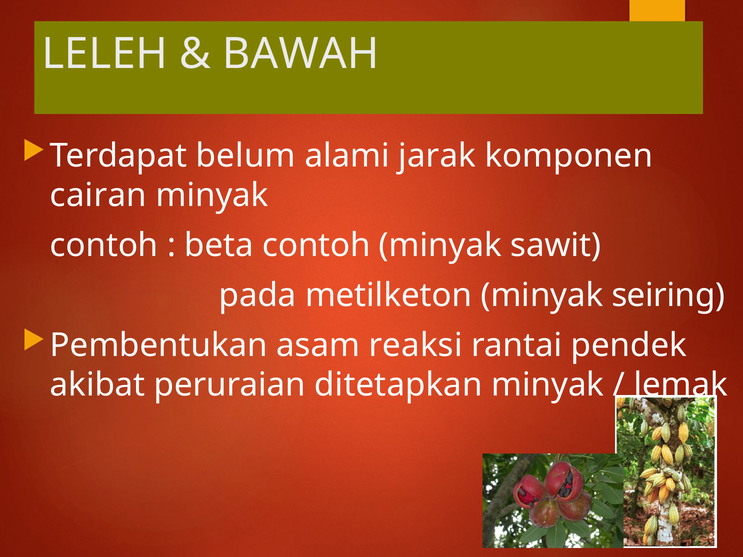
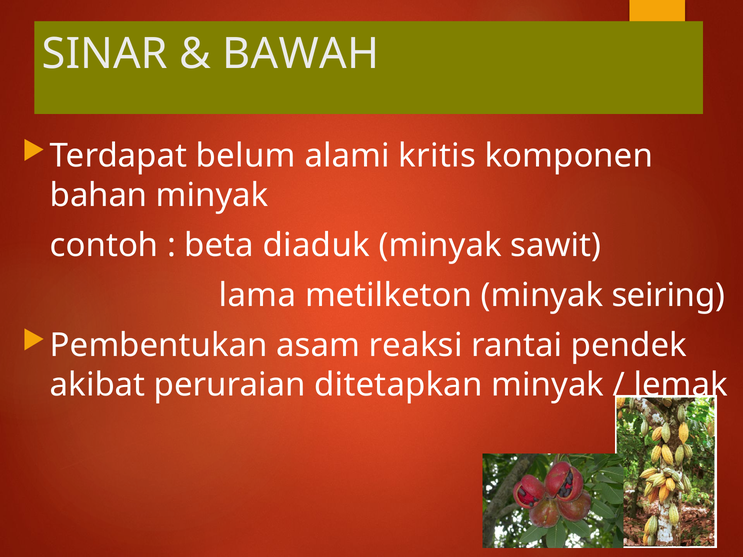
LELEH: LELEH -> SINAR (105, 54)
jarak: jarak -> kritis (437, 156)
cairan: cairan -> bahan (99, 196)
beta contoh: contoh -> diaduk (316, 246)
pada: pada -> lama (257, 296)
